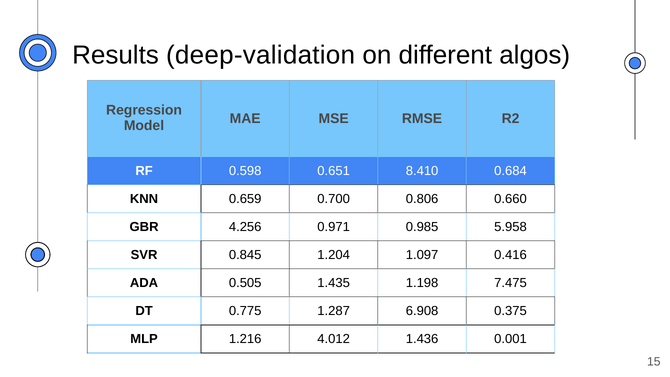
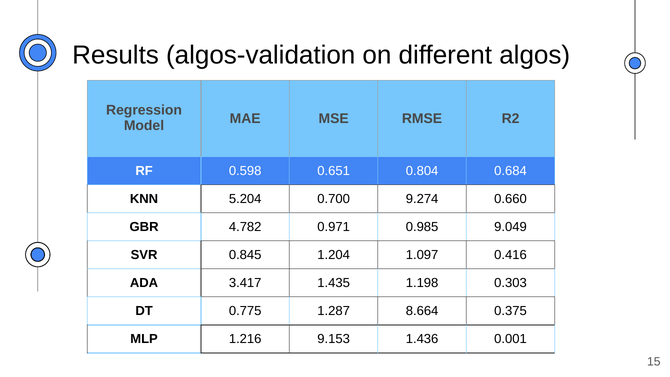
deep-validation: deep-validation -> algos-validation (261, 55)
8.410: 8.410 -> 0.804 (422, 171)
0.659: 0.659 -> 5.204 (245, 199)
0.806: 0.806 -> 9.274 (422, 199)
4.256: 4.256 -> 4.782 (245, 227)
5.958: 5.958 -> 9.049 (511, 227)
0.505: 0.505 -> 3.417 (245, 283)
7.475: 7.475 -> 0.303 (511, 283)
6.908: 6.908 -> 8.664 (422, 311)
4.012: 4.012 -> 9.153 (334, 339)
